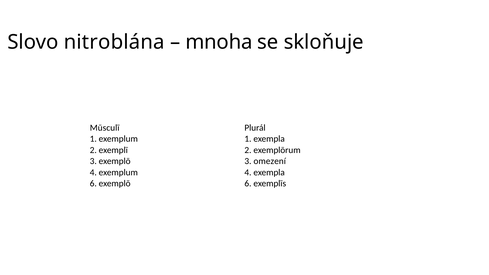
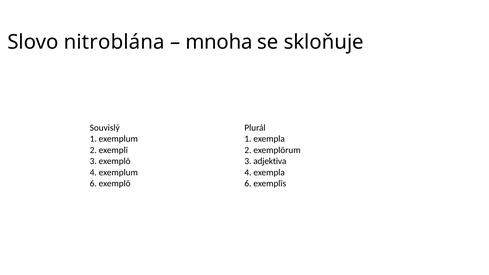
Mūsculī: Mūsculī -> Souvislý (105, 128)
omezení: omezení -> adjektiva (270, 161)
